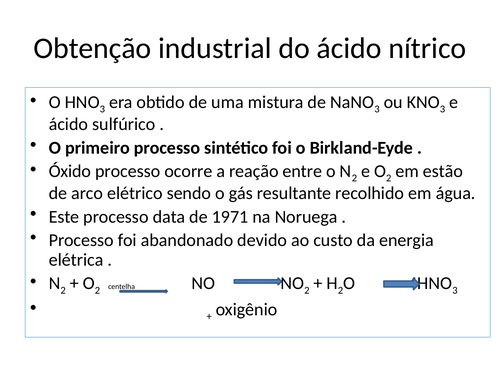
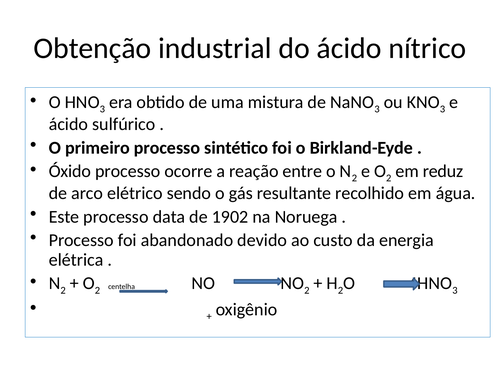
estão: estão -> reduz (443, 171)
1971: 1971 -> 1902 (230, 217)
